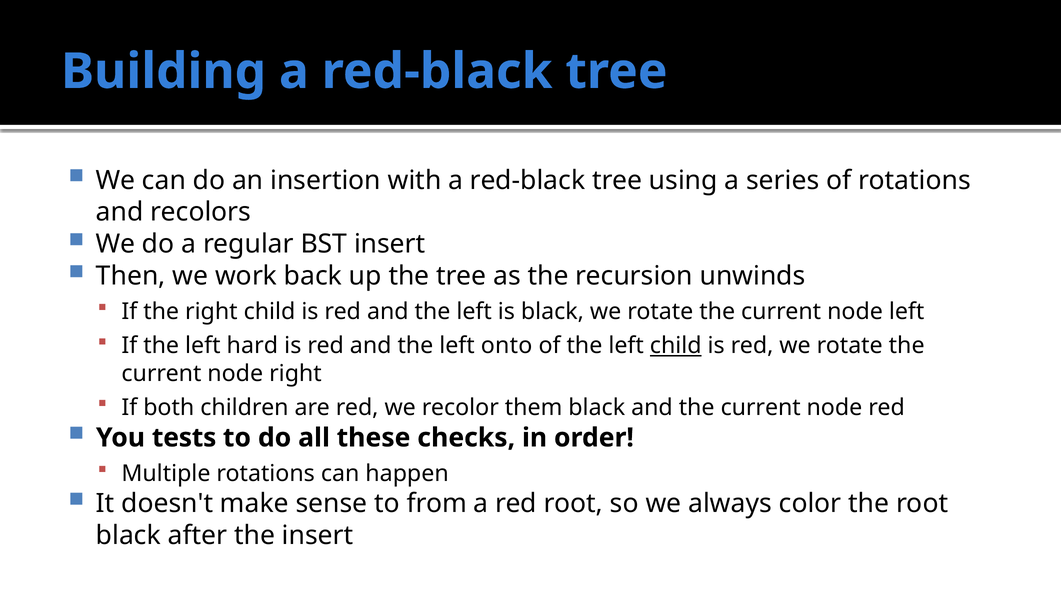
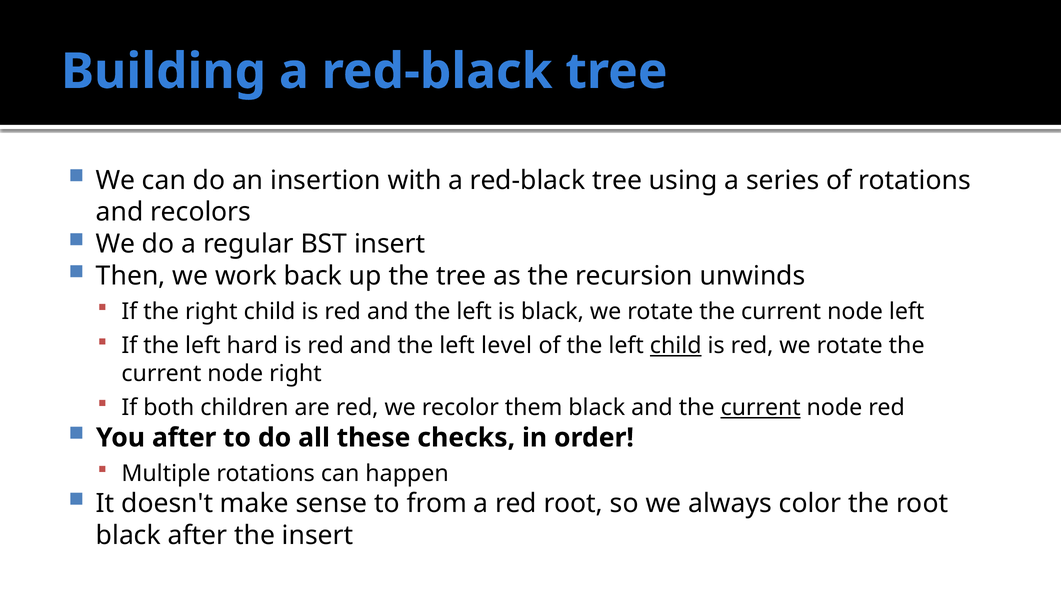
onto: onto -> level (507, 346)
current underline: none -> present (761, 407)
You tests: tests -> after (184, 438)
